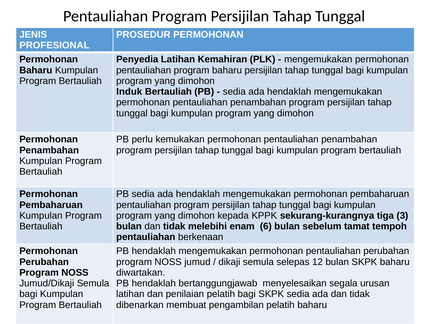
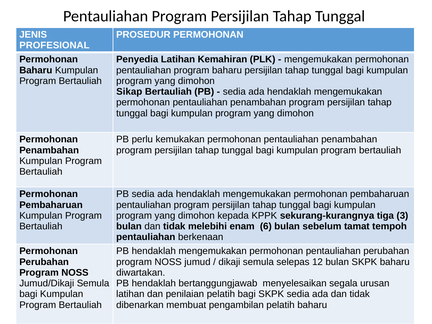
Induk: Induk -> Sikap (129, 92)
